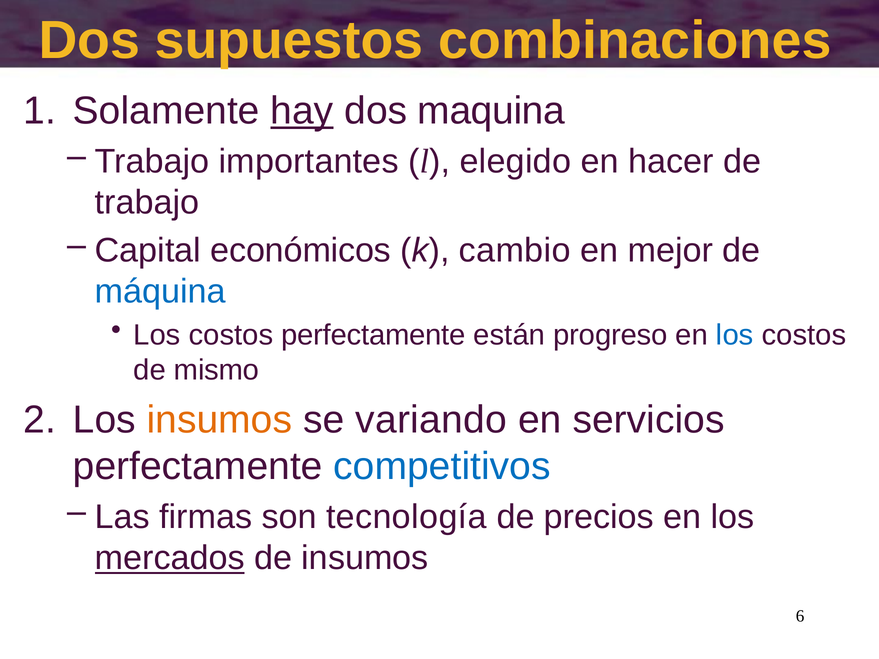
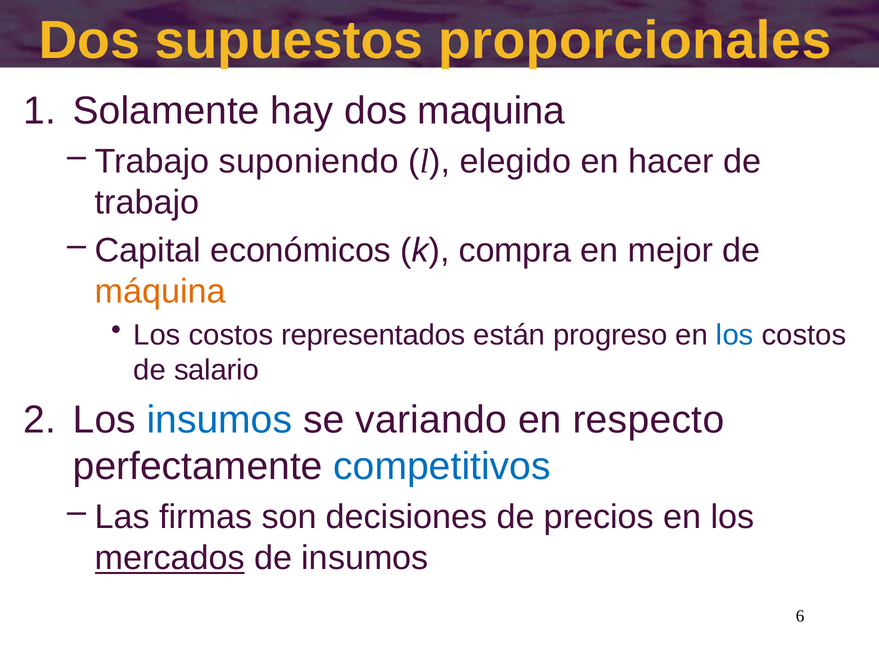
combinaciones: combinaciones -> proporcionales (635, 40)
hay underline: present -> none (302, 111)
importantes: importantes -> suponiendo (309, 162)
cambio: cambio -> compra (515, 251)
máquina colour: blue -> orange (160, 292)
costos perfectamente: perfectamente -> representados (373, 335)
mismo: mismo -> salario (216, 370)
insumos colour: orange -> blue (219, 420)
servicios: servicios -> respecto (648, 420)
tecnología: tecnología -> decisiones (407, 517)
